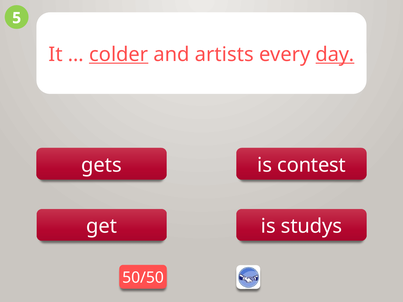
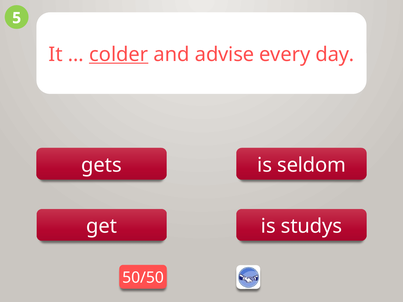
artists: artists -> advise (225, 55)
day underline: present -> none (335, 55)
contest: contest -> seldom (312, 165)
